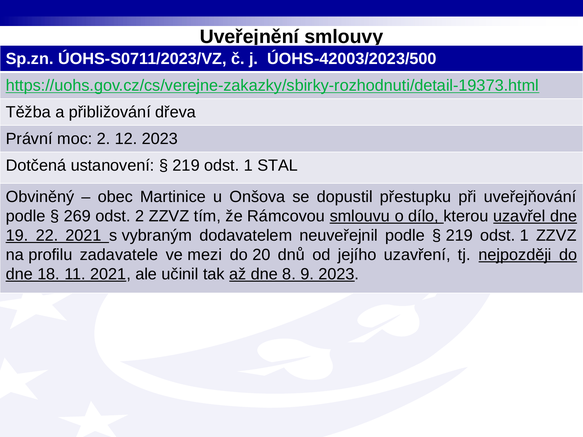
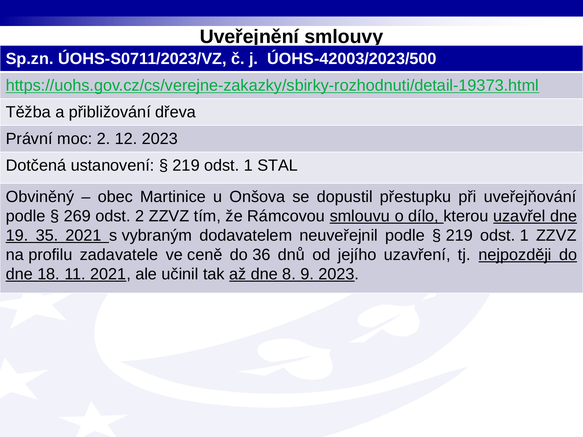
22: 22 -> 35 (47, 236)
mezi: mezi -> ceně (205, 255)
20: 20 -> 36 (261, 255)
